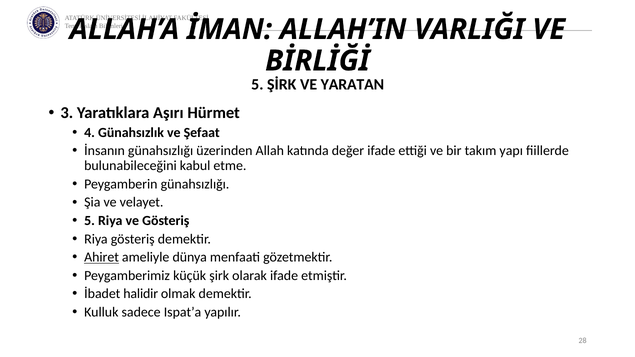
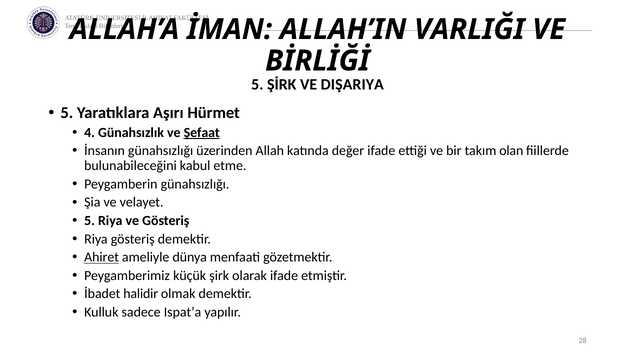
YARATAN: YARATAN -> DIŞARIYA (352, 85)
3: 3 -> 5 (67, 113)
Şefaat underline: none -> present (202, 133)
yapı: yapı -> olan (511, 151)
